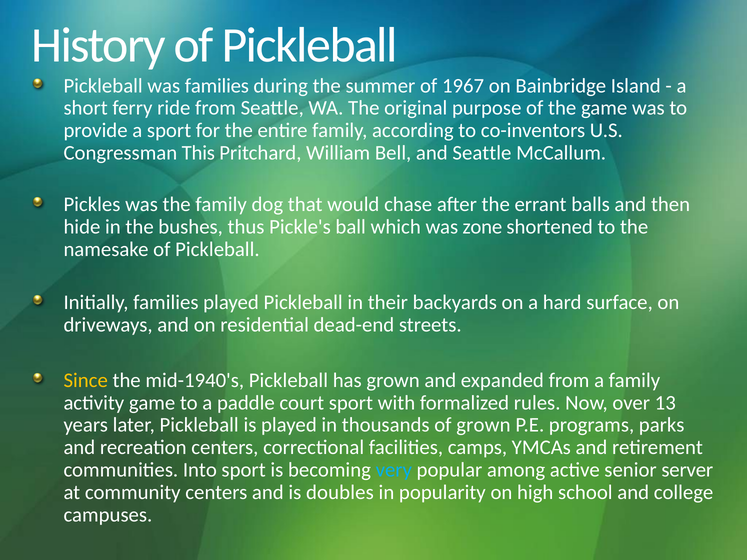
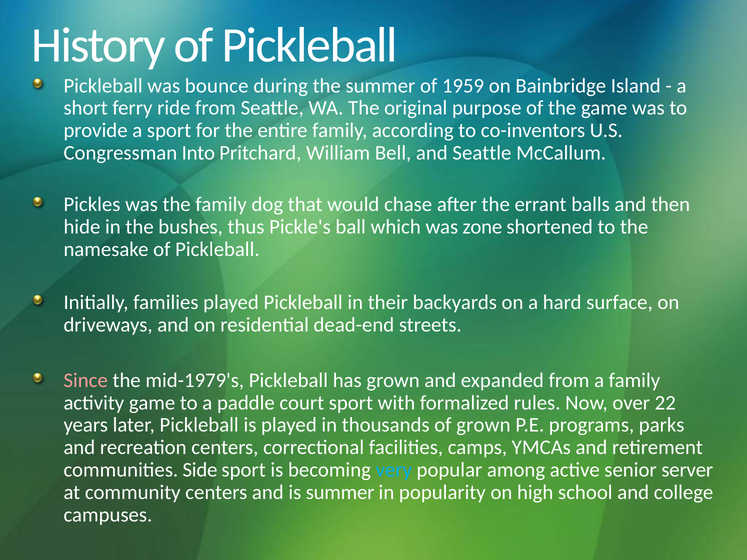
was families: families -> bounce (217, 86)
1967: 1967 -> 1959 (463, 86)
This: This -> Into (198, 153)
Since colour: yellow -> pink (86, 380)
mid-1940's: mid-1940's -> mid-1979's (195, 380)
13: 13 -> 22 (665, 403)
Into: Into -> Side (200, 470)
is doubles: doubles -> summer (340, 492)
